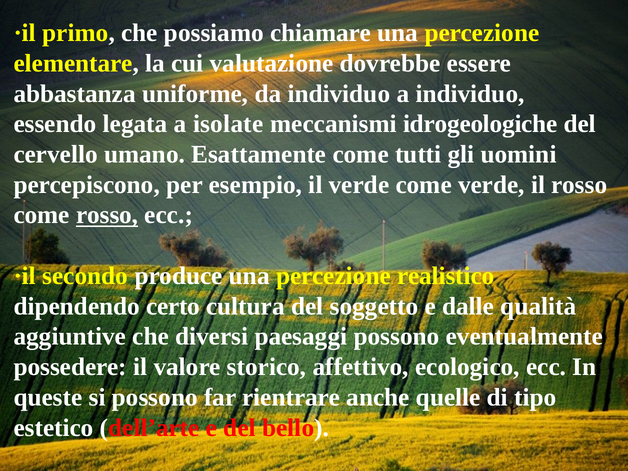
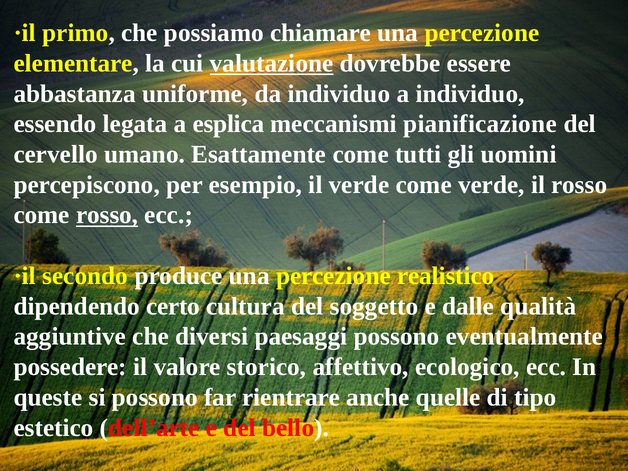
valutazione underline: none -> present (272, 63)
isolate: isolate -> esplica (228, 124)
idrogeologiche: idrogeologiche -> pianificazione (480, 124)
